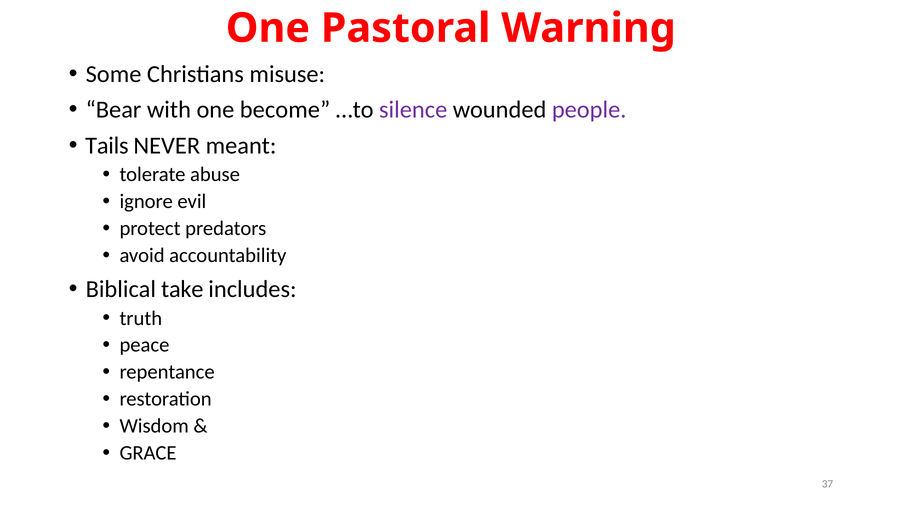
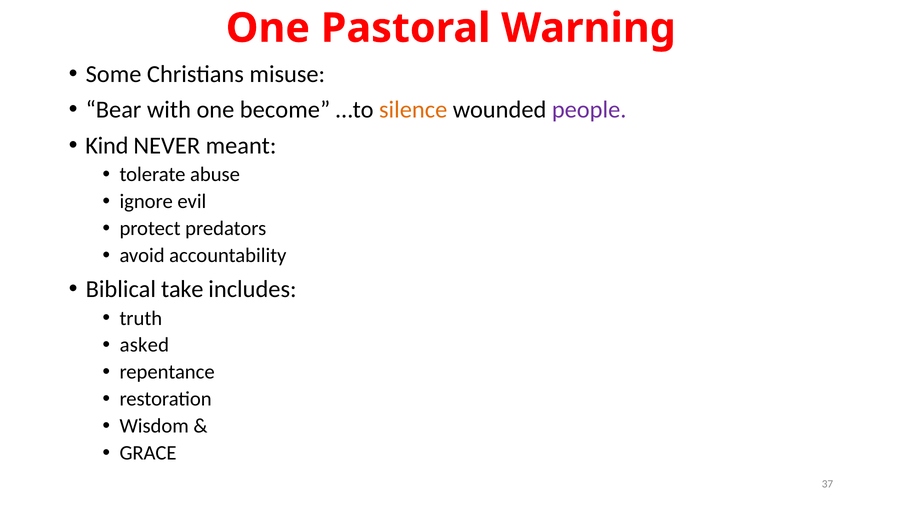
silence colour: purple -> orange (413, 110)
Tails: Tails -> Kind (107, 146)
peace: peace -> asked (144, 345)
